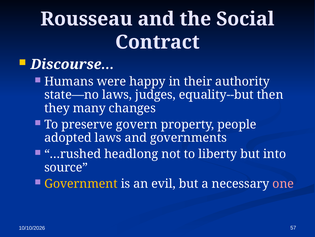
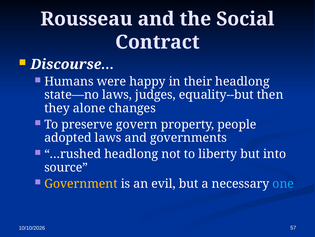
their authority: authority -> headlong (242, 81)
many: many -> alone (89, 108)
one colour: pink -> light blue (283, 183)
